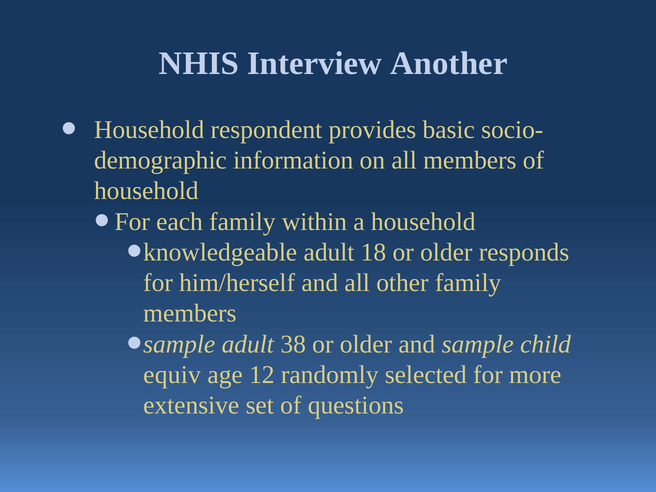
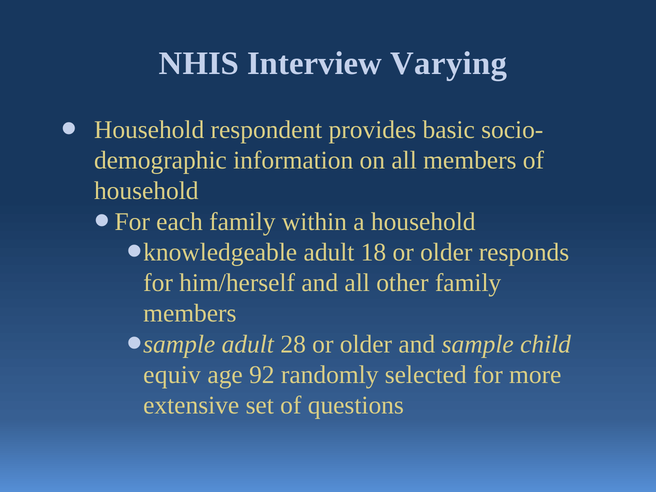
Another: Another -> Varying (449, 64)
38: 38 -> 28 (293, 344)
12: 12 -> 92 (262, 375)
